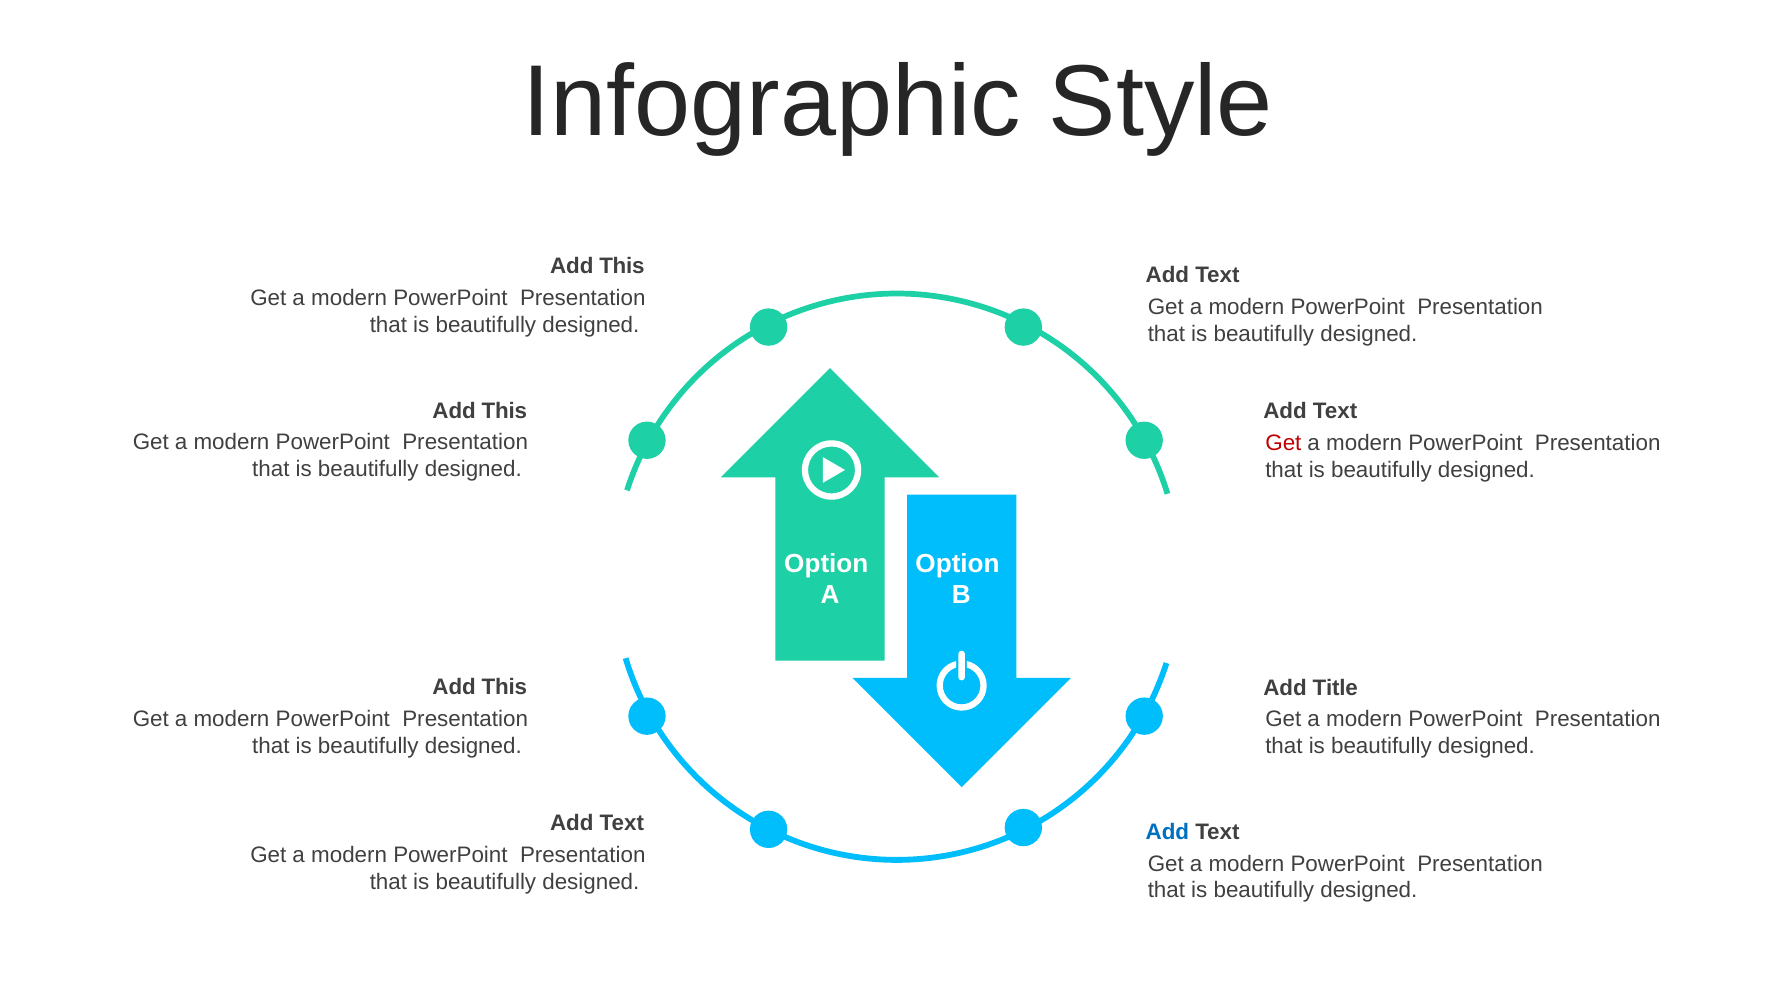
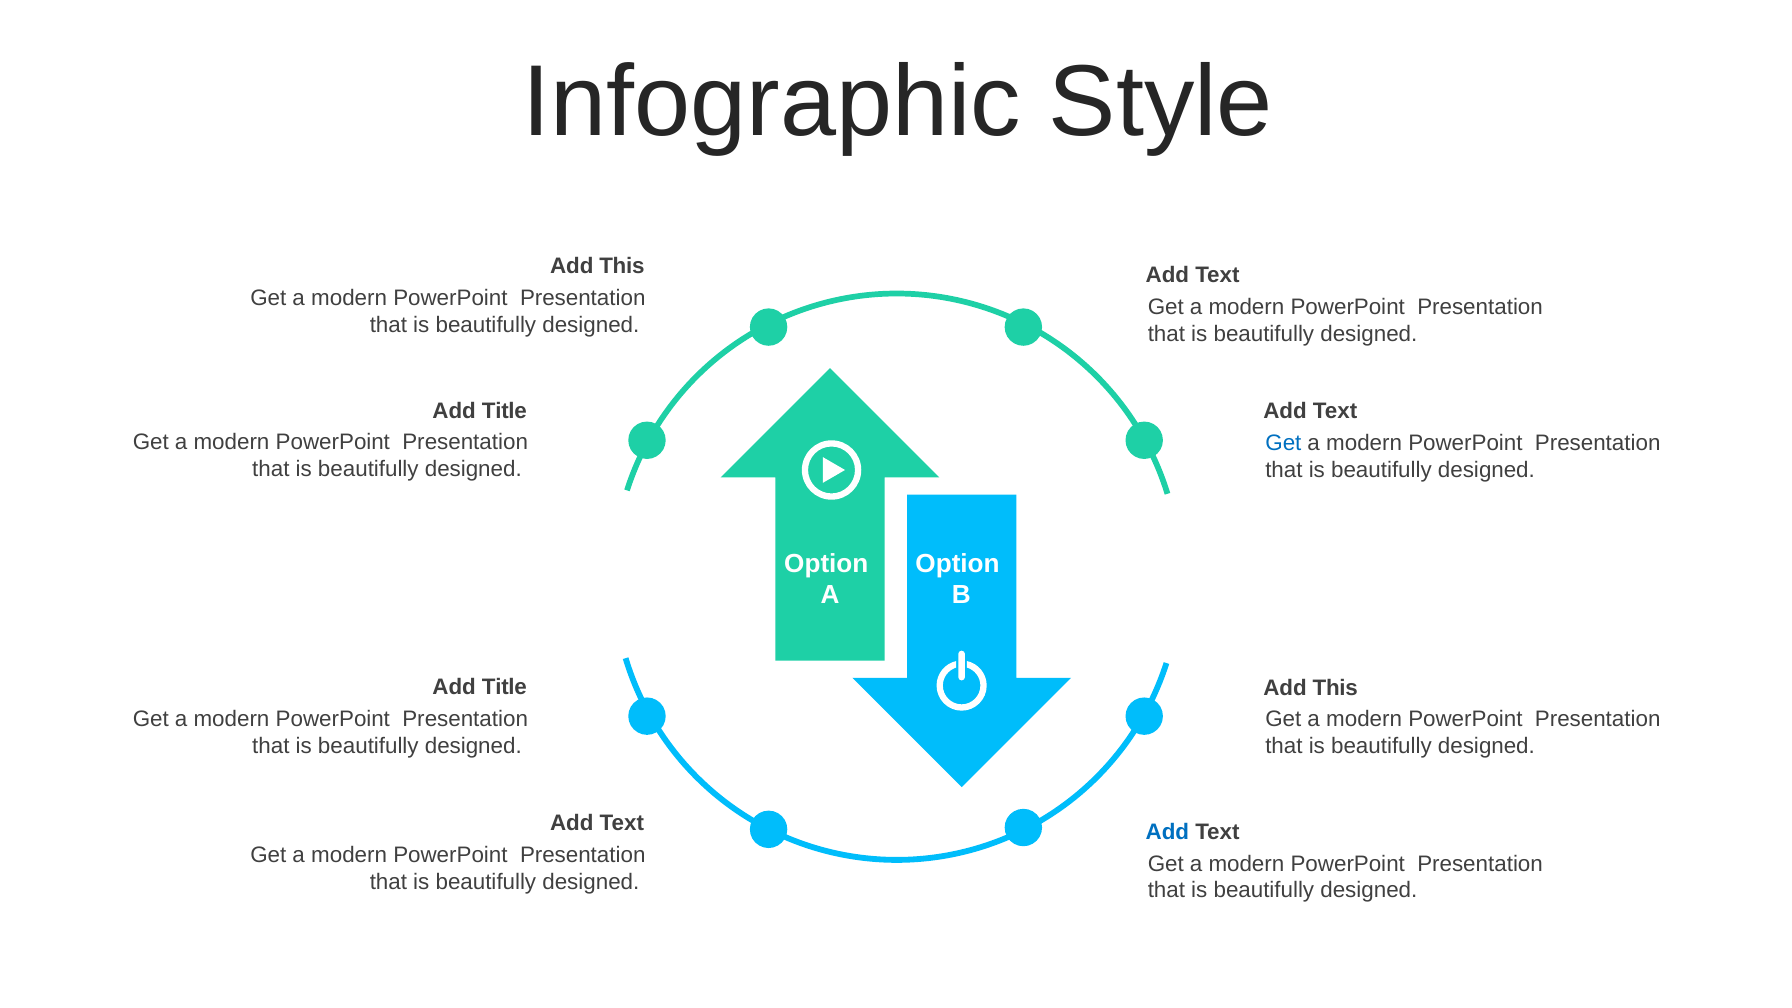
This: This -> Title (504, 411)
Get colour: red -> blue (1283, 443)
This: This -> Title (504, 687)
Title: Title -> This (1335, 688)
